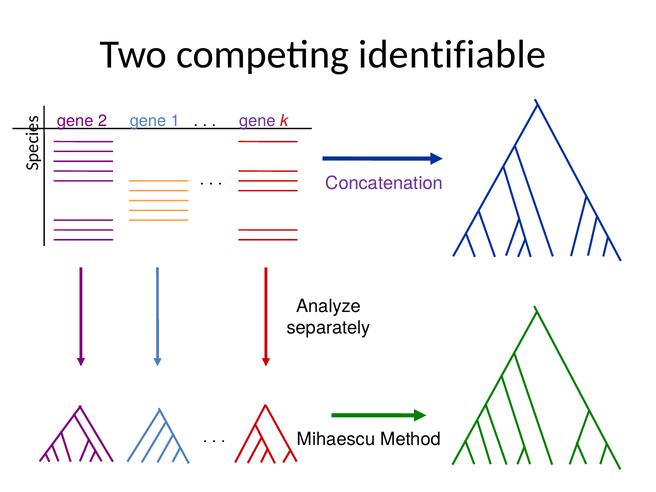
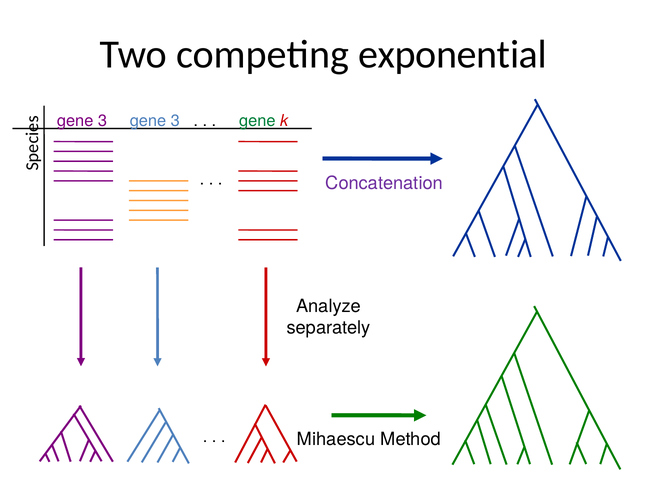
identifiable: identifiable -> exponential (452, 55)
2: 2 -> 3 (102, 121)
1: 1 -> 3 (175, 121)
gene colour: purple -> green (257, 121)
